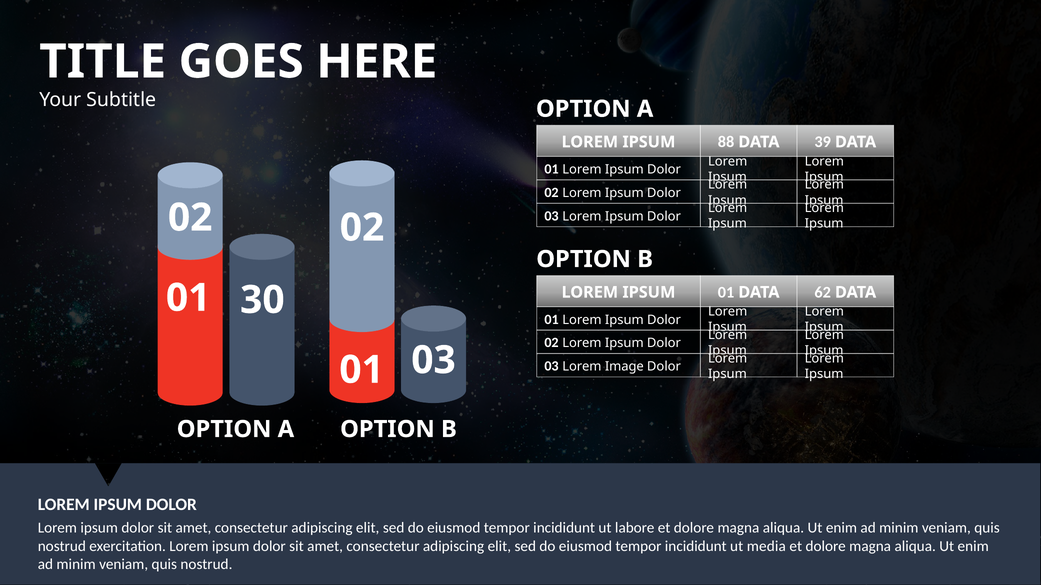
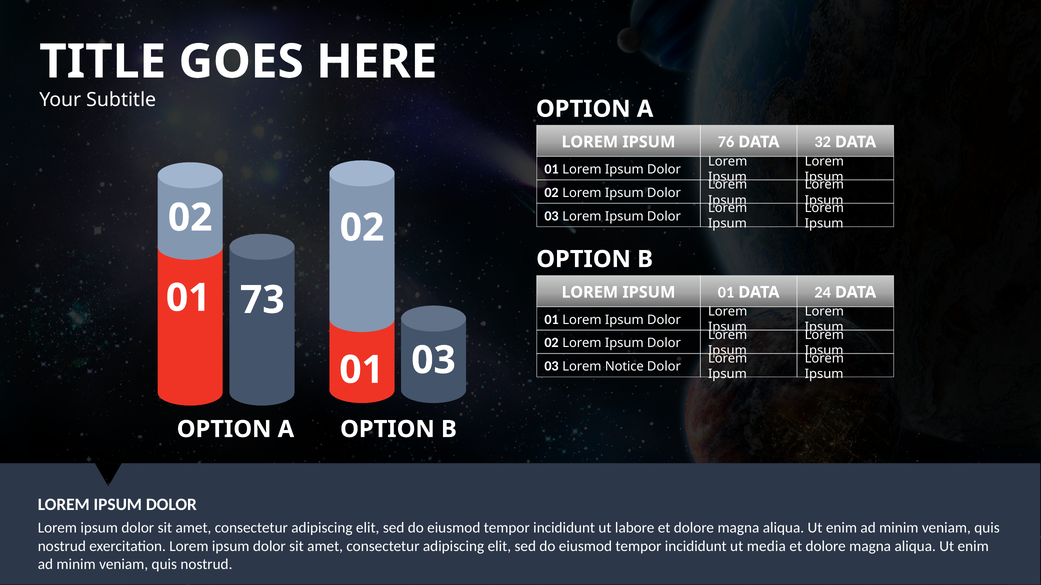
88: 88 -> 76 (726, 142)
39: 39 -> 32 (823, 142)
62: 62 -> 24 (823, 293)
30: 30 -> 73 (262, 300)
Image: Image -> Notice (624, 367)
